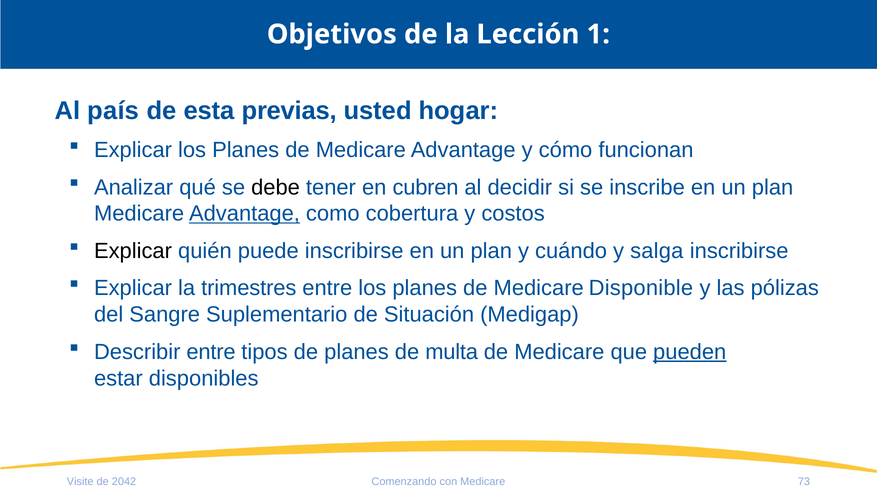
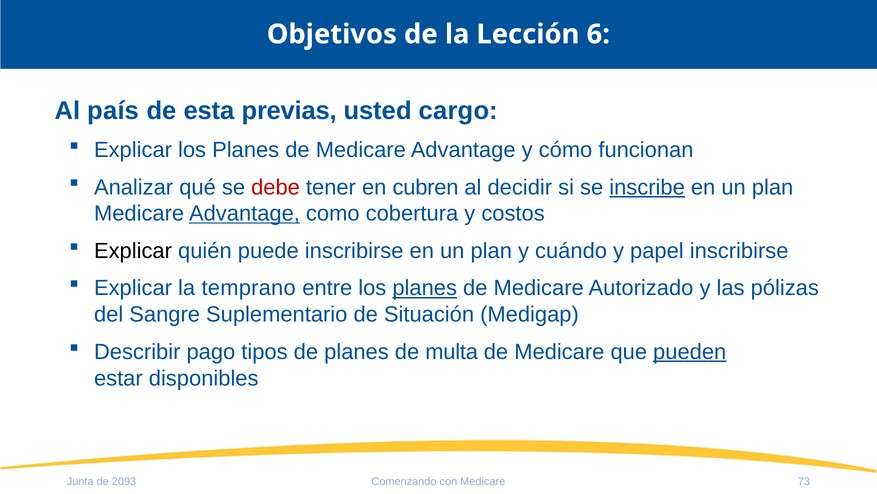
1: 1 -> 6 (598, 34)
hogar: hogar -> cargo (458, 111)
debe colour: black -> red (276, 187)
inscribe underline: none -> present (647, 187)
salga: salga -> papel (657, 251)
trimestres: trimestres -> temprano (249, 288)
planes underline: none -> present (425, 288)
Disponible: Disponible -> Autorizado (641, 288)
Describir entre: entre -> pago (211, 351)
Visite: Visite -> Junta (80, 481)
2042: 2042 -> 2093 (124, 481)
